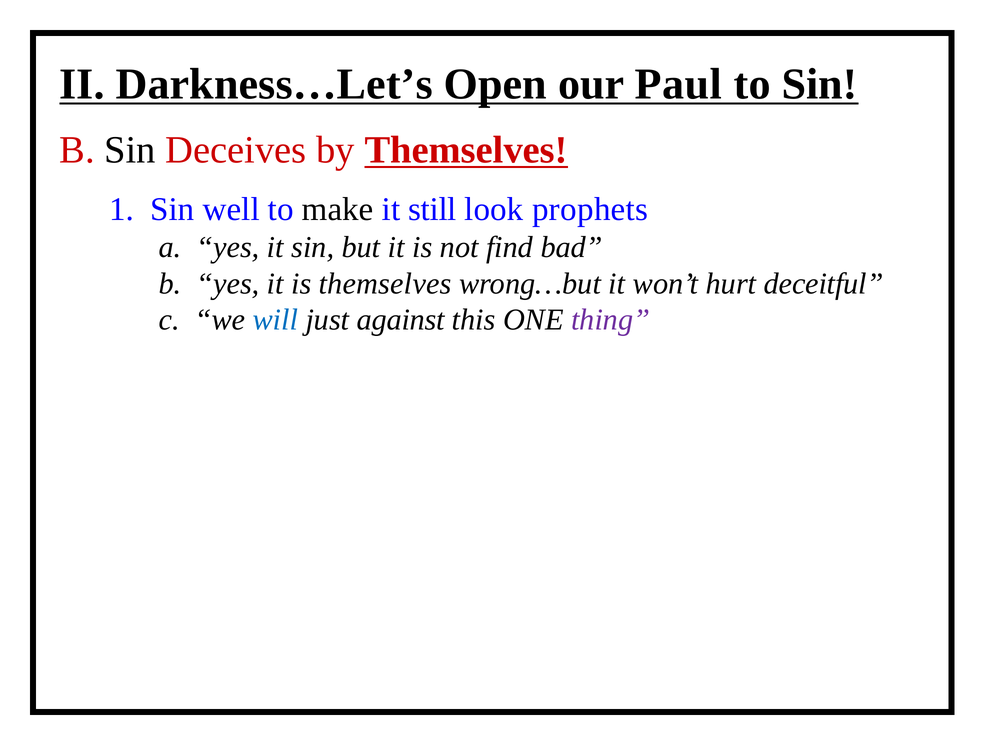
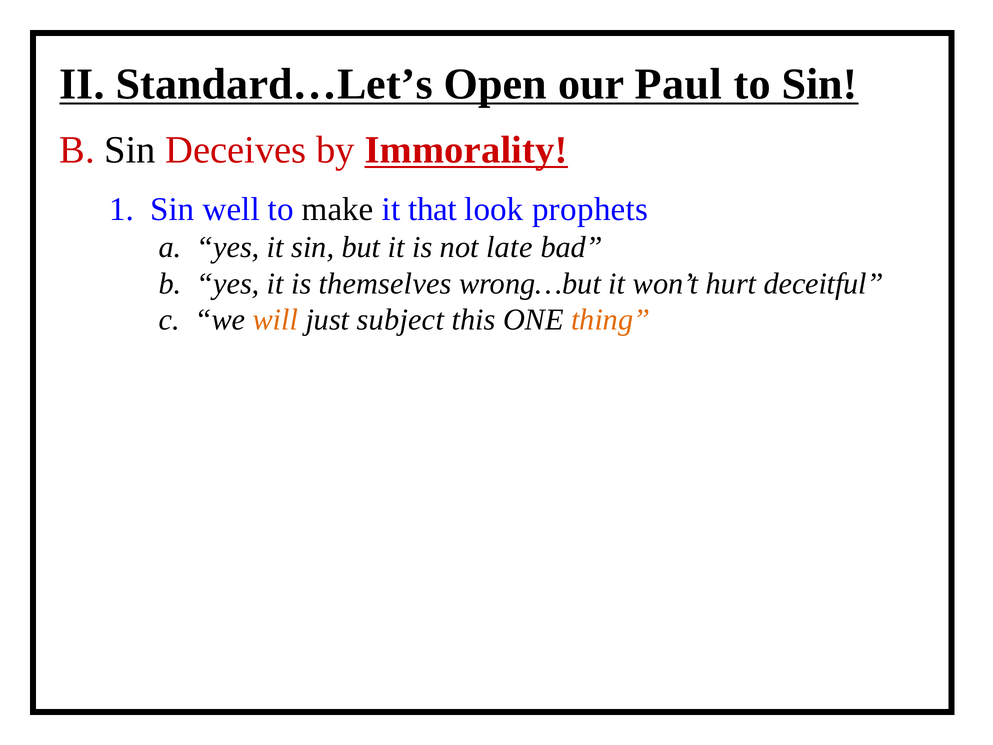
Darkness…Let’s: Darkness…Let’s -> Standard…Let’s (274, 84)
by Themselves: Themselves -> Immorality (466, 150)
still: still -> that (432, 209)
find: find -> late (509, 247)
will colour: blue -> orange (275, 320)
against: against -> subject (400, 320)
thing colour: purple -> orange (611, 320)
